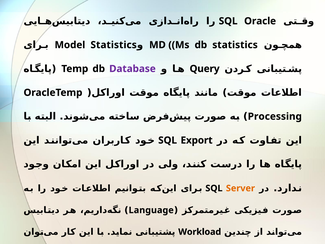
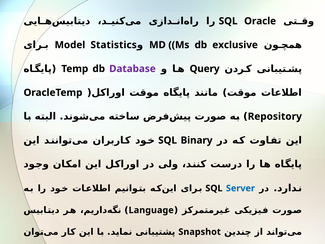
db statistics: statistics -> exclusive (235, 45)
Processing: Processing -> Repository (275, 116)
Export: Export -> Binary (197, 140)
Server colour: orange -> blue (240, 188)
Workload: Workload -> Snapshot (200, 232)
